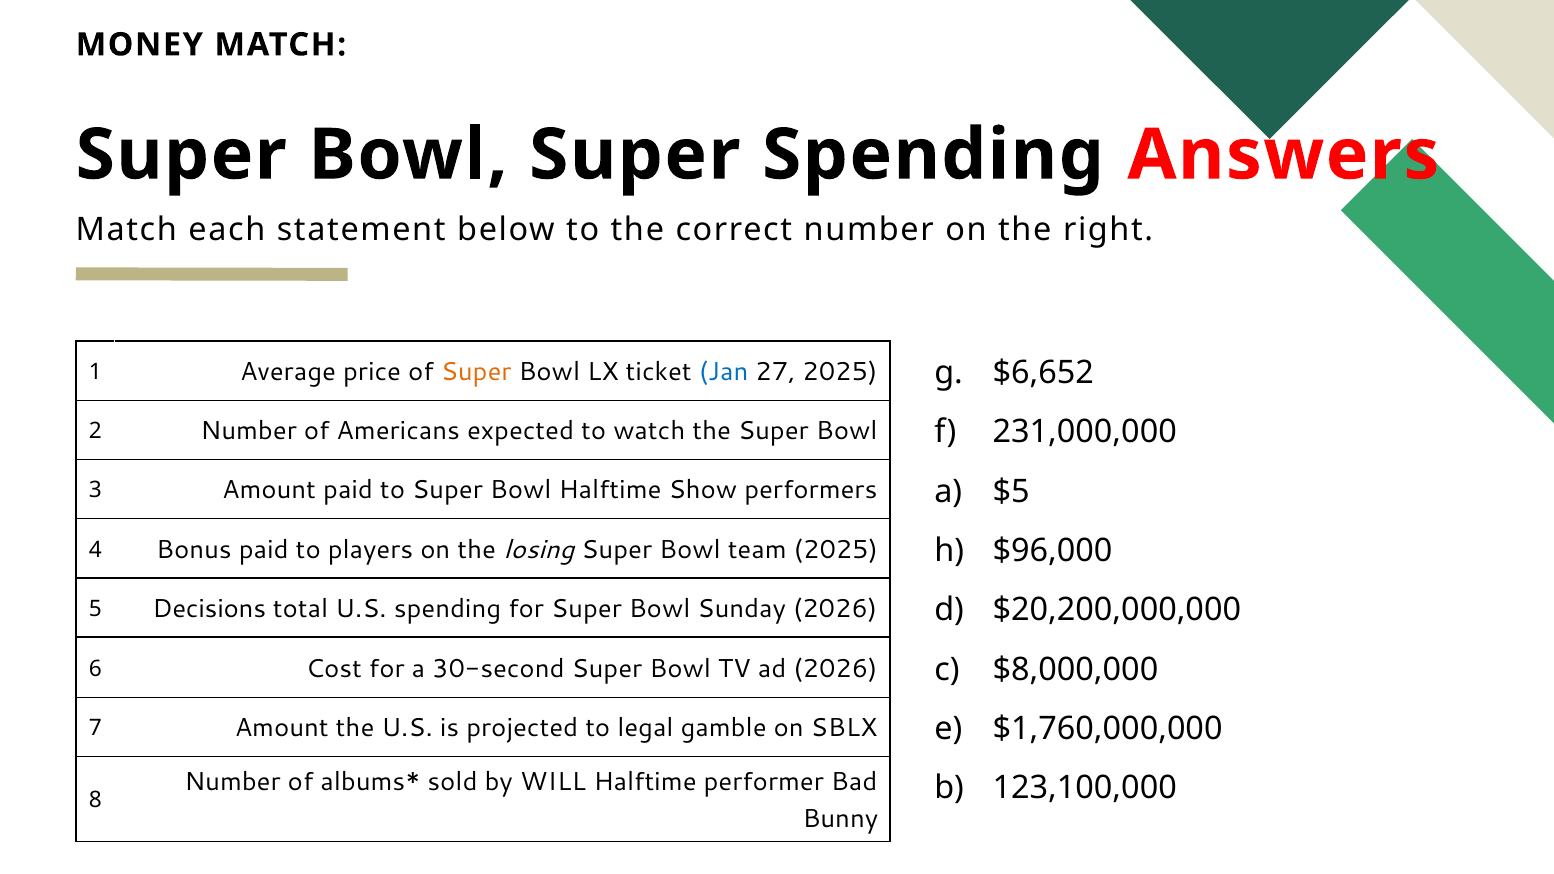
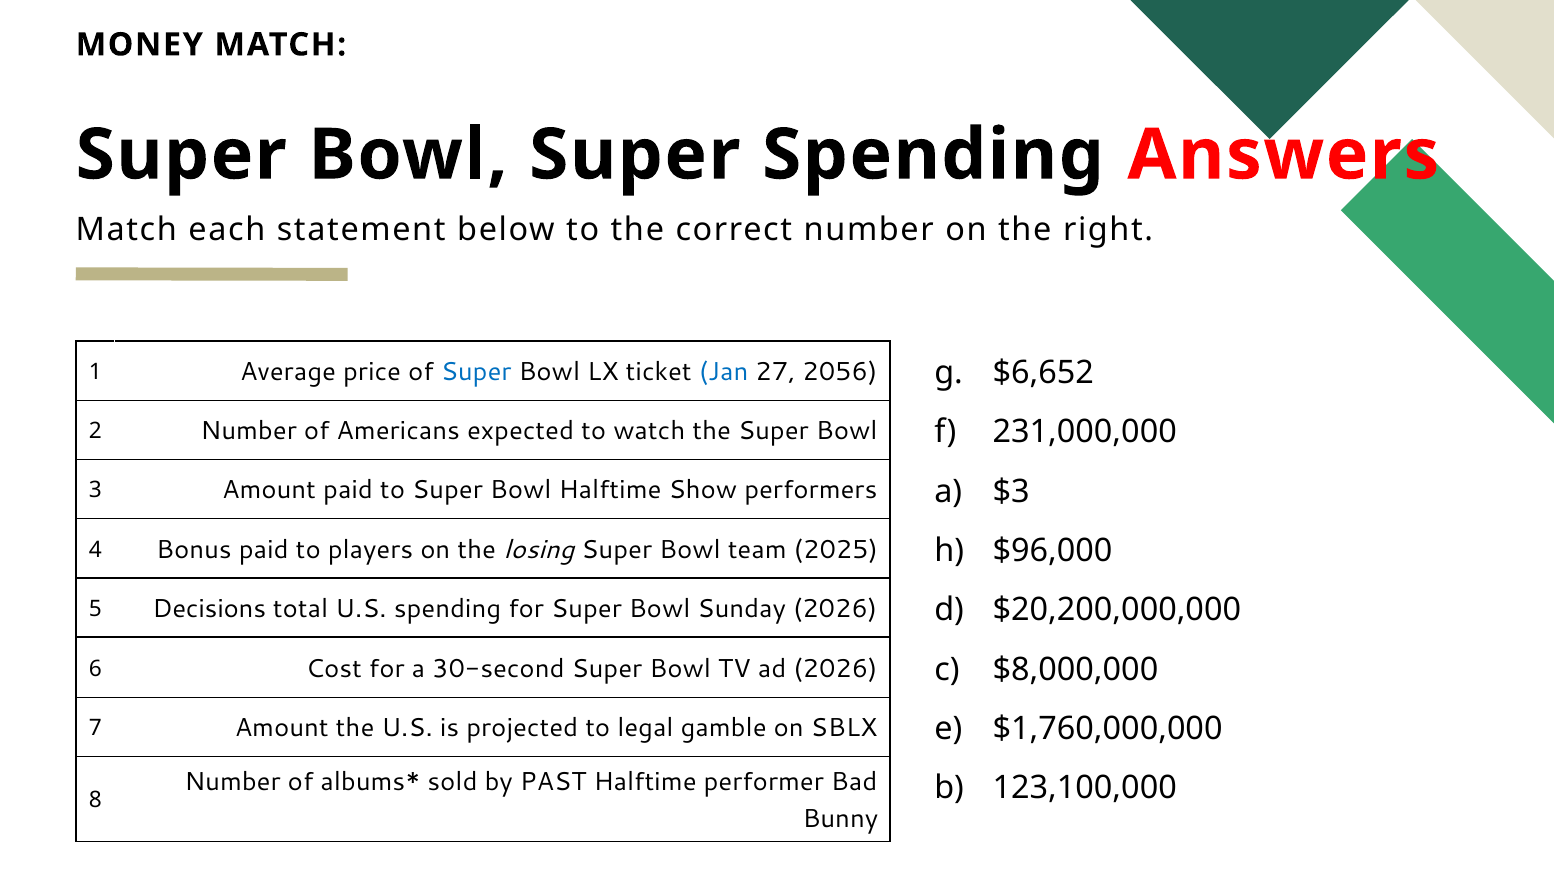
Super colour: orange -> blue (476, 372)
27 2025: 2025 -> 2056 (840, 372)
$5: $5 -> $3 (1011, 492)
WILL: WILL -> PAST (553, 782)
